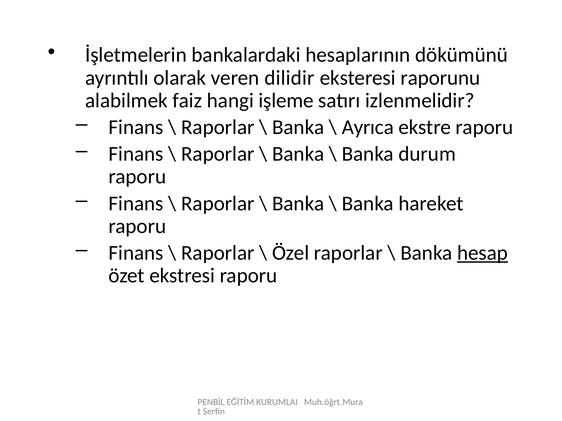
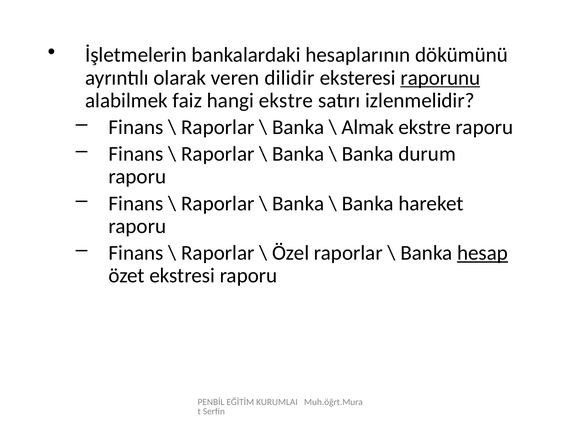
raporunu underline: none -> present (440, 78)
hangi işleme: işleme -> ekstre (286, 101)
Ayrıca: Ayrıca -> Almak (368, 127)
